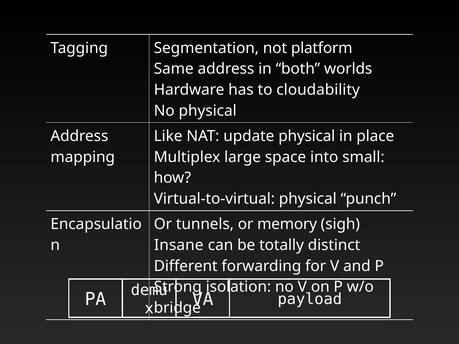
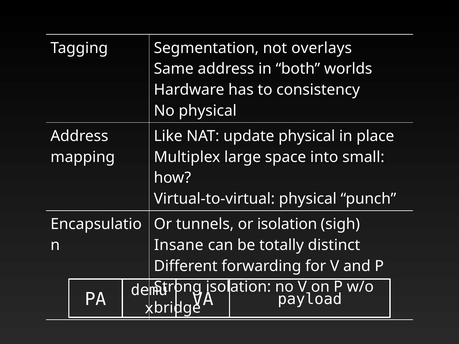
platform: platform -> overlays (322, 48)
cloudability: cloudability -> consistency (318, 90)
or memory: memory -> isolation (287, 224)
